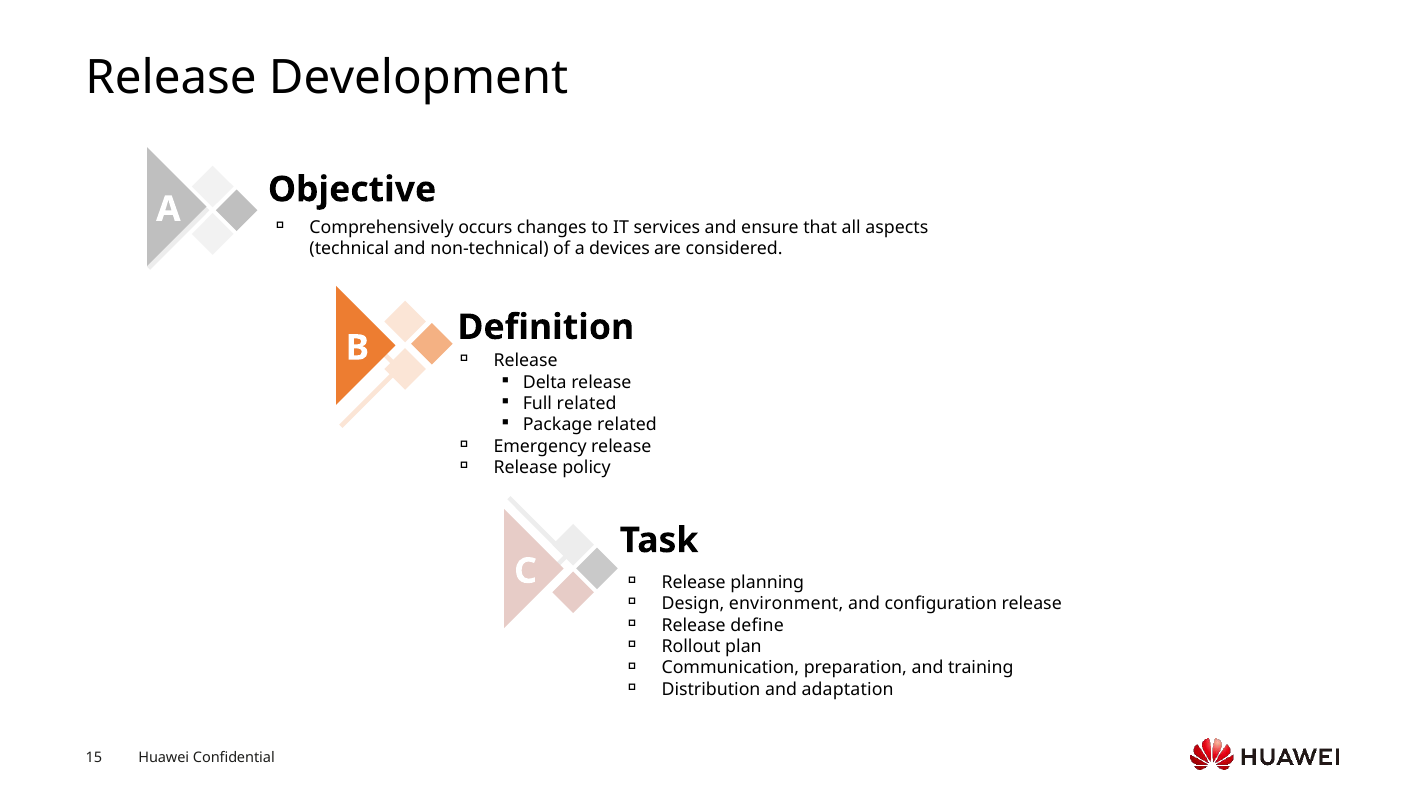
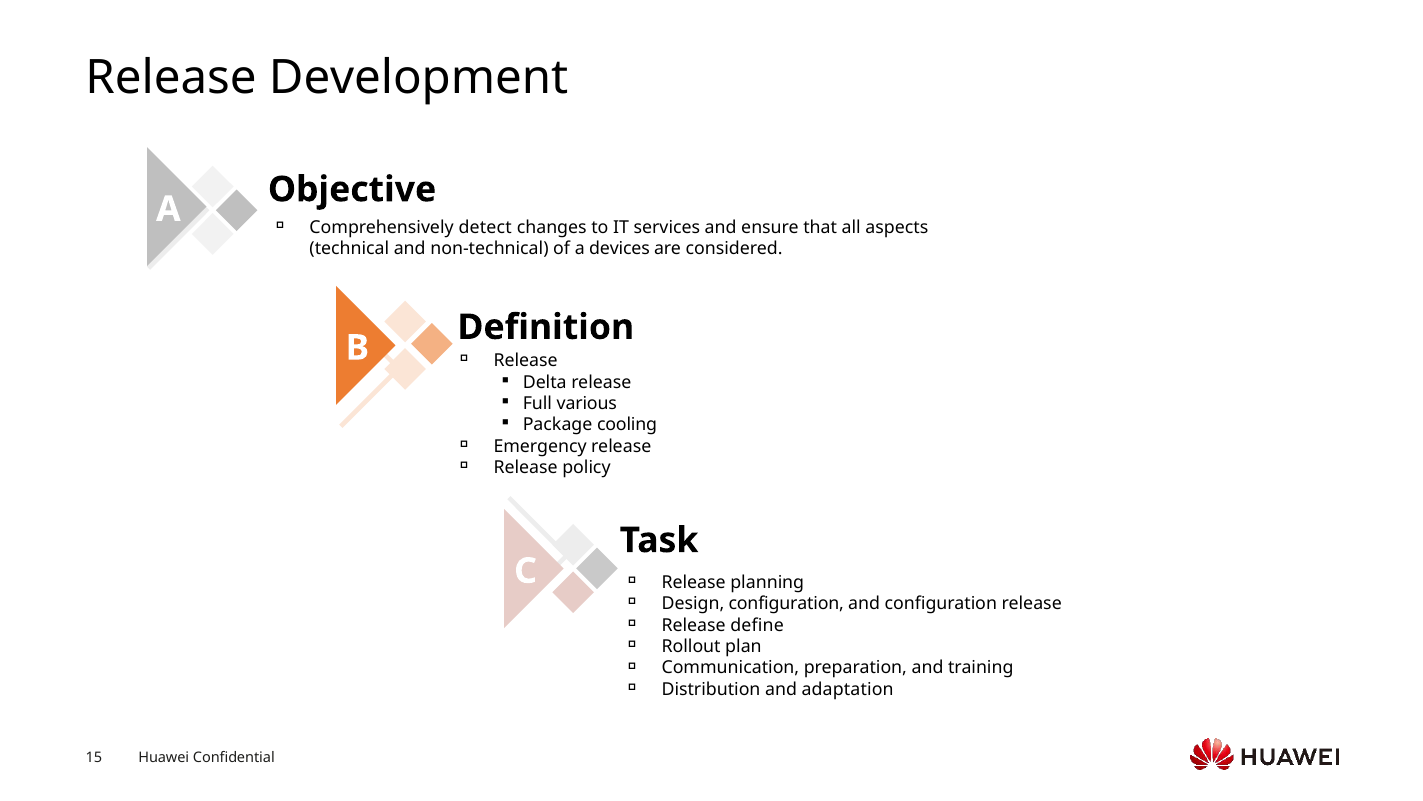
occurs: occurs -> detect (485, 227)
Full related: related -> various (587, 403)
Package related: related -> cooling (627, 425)
Design environment: environment -> configuration (786, 604)
